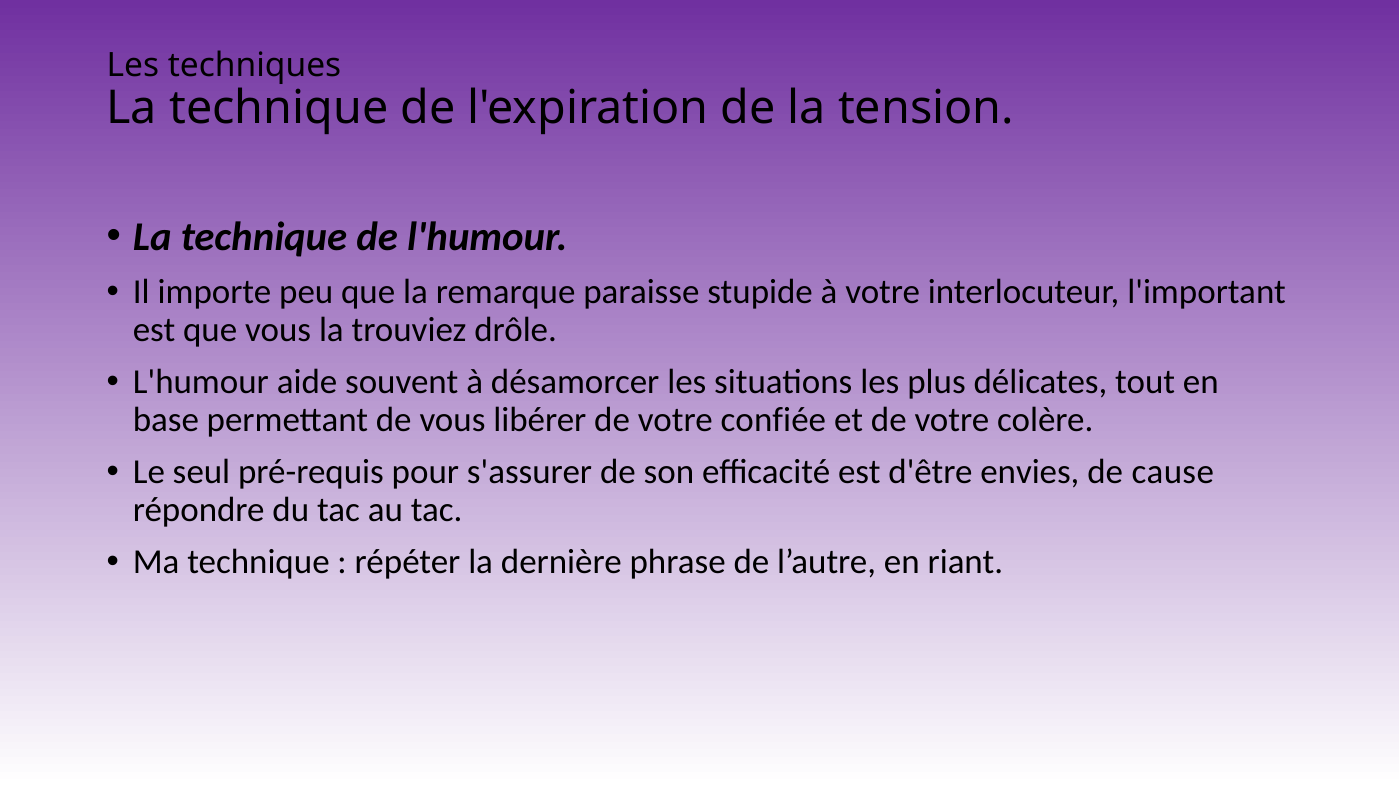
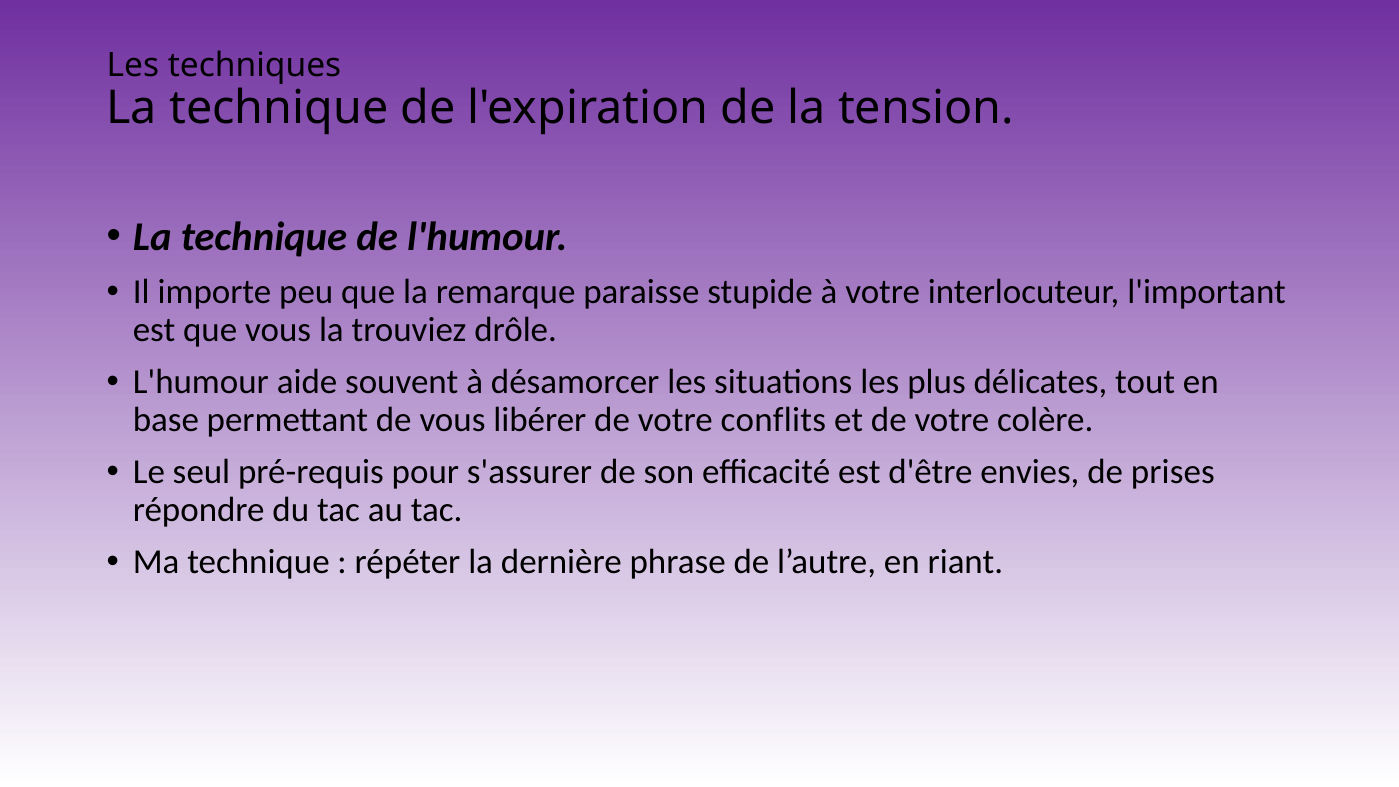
confiée: confiée -> conflits (773, 420)
cause: cause -> prises (1173, 472)
